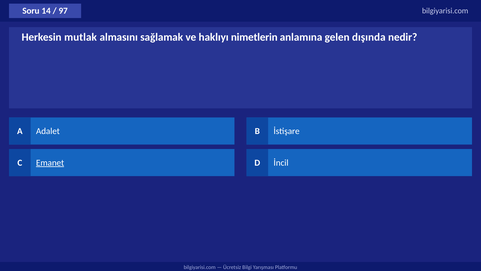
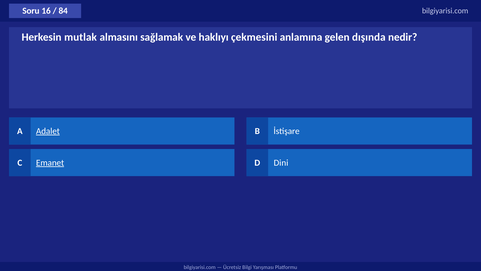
14: 14 -> 16 (46, 11)
97: 97 -> 84 (63, 11)
nimetlerin: nimetlerin -> çekmesini (254, 37)
Adalet underline: none -> present (48, 131)
İncil: İncil -> Dini (281, 162)
